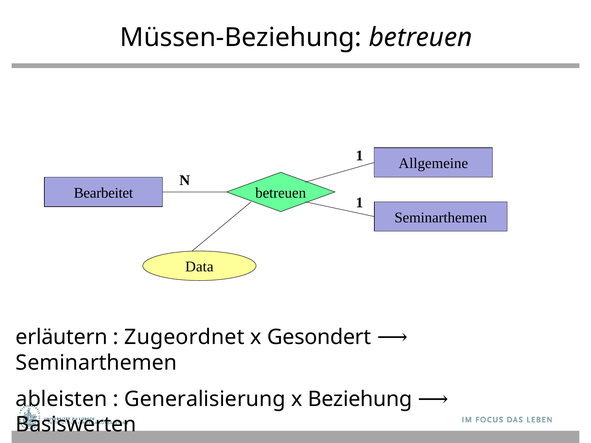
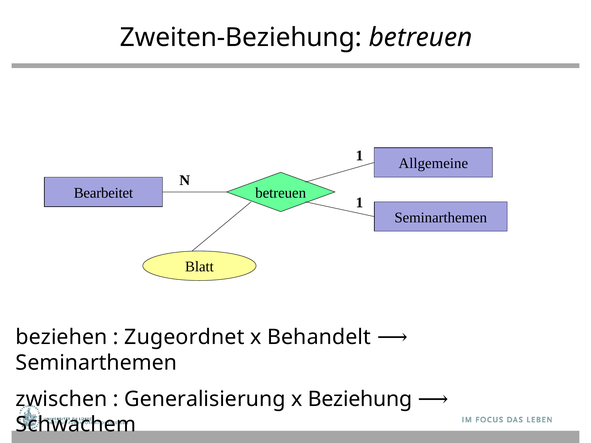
Müssen-Beziehung: Müssen-Beziehung -> Zweiten-Beziehung (241, 37)
Data: Data -> Blatt (199, 267)
erläutern: erläutern -> beziehen (61, 337)
Gesondert: Gesondert -> Behandelt (319, 337)
ableisten: ableisten -> zwischen (61, 399)
Basiswerten: Basiswerten -> Schwachem (76, 425)
